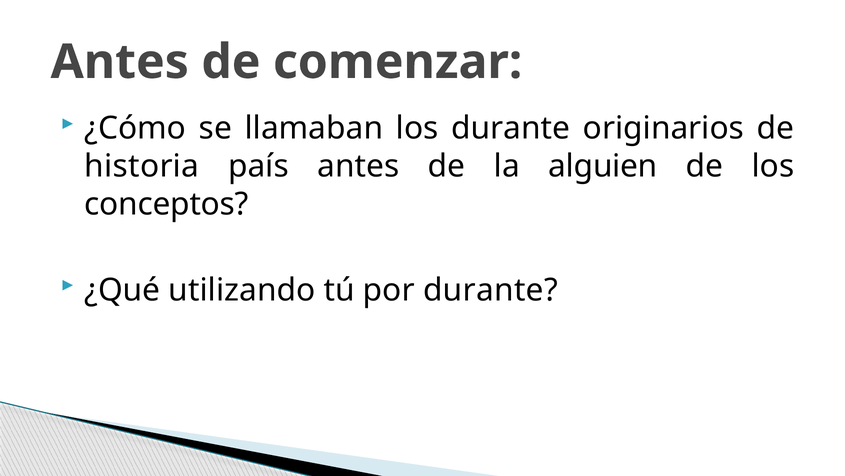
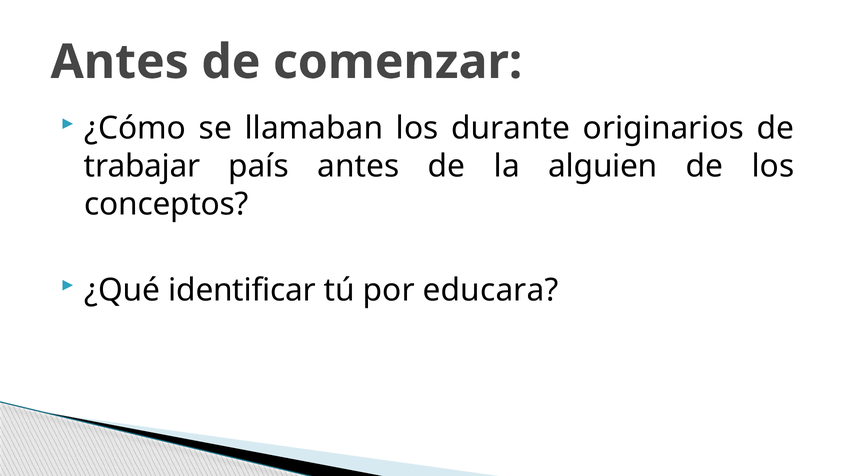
historia: historia -> trabajar (142, 166)
utilizando: utilizando -> identificar (242, 290)
por durante: durante -> educara (491, 290)
